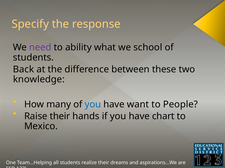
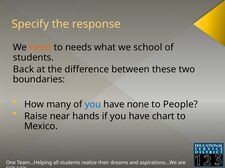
need colour: purple -> orange (40, 48)
ability: ability -> needs (78, 48)
knowledge: knowledge -> boundaries (39, 80)
want: want -> none (138, 105)
Raise their: their -> near (60, 117)
